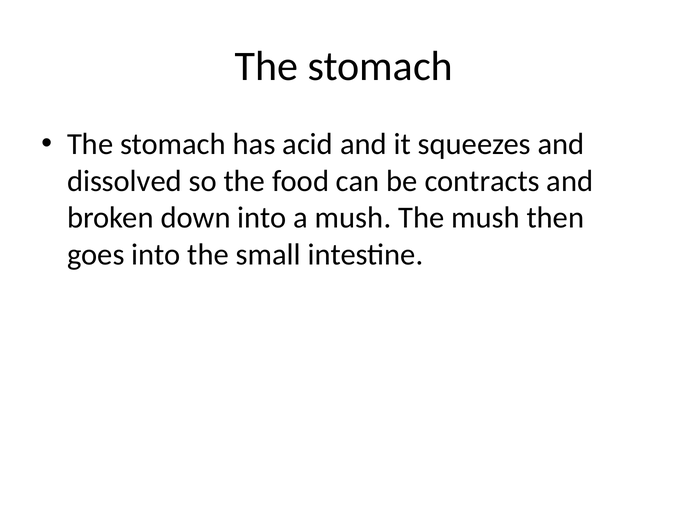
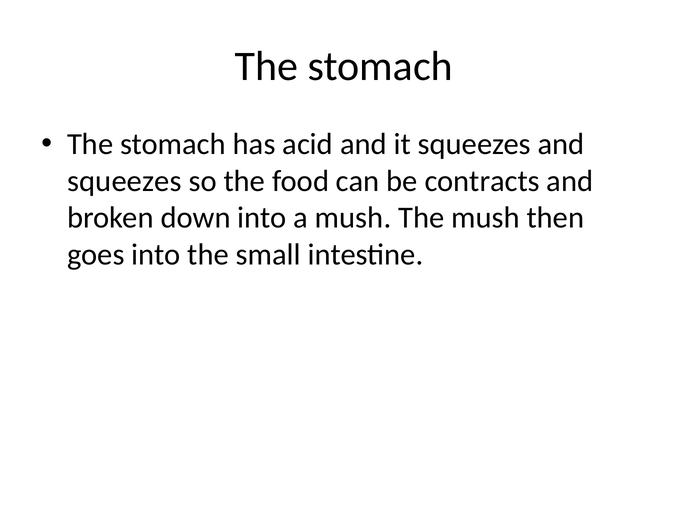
dissolved: dissolved -> squeezes (124, 181)
